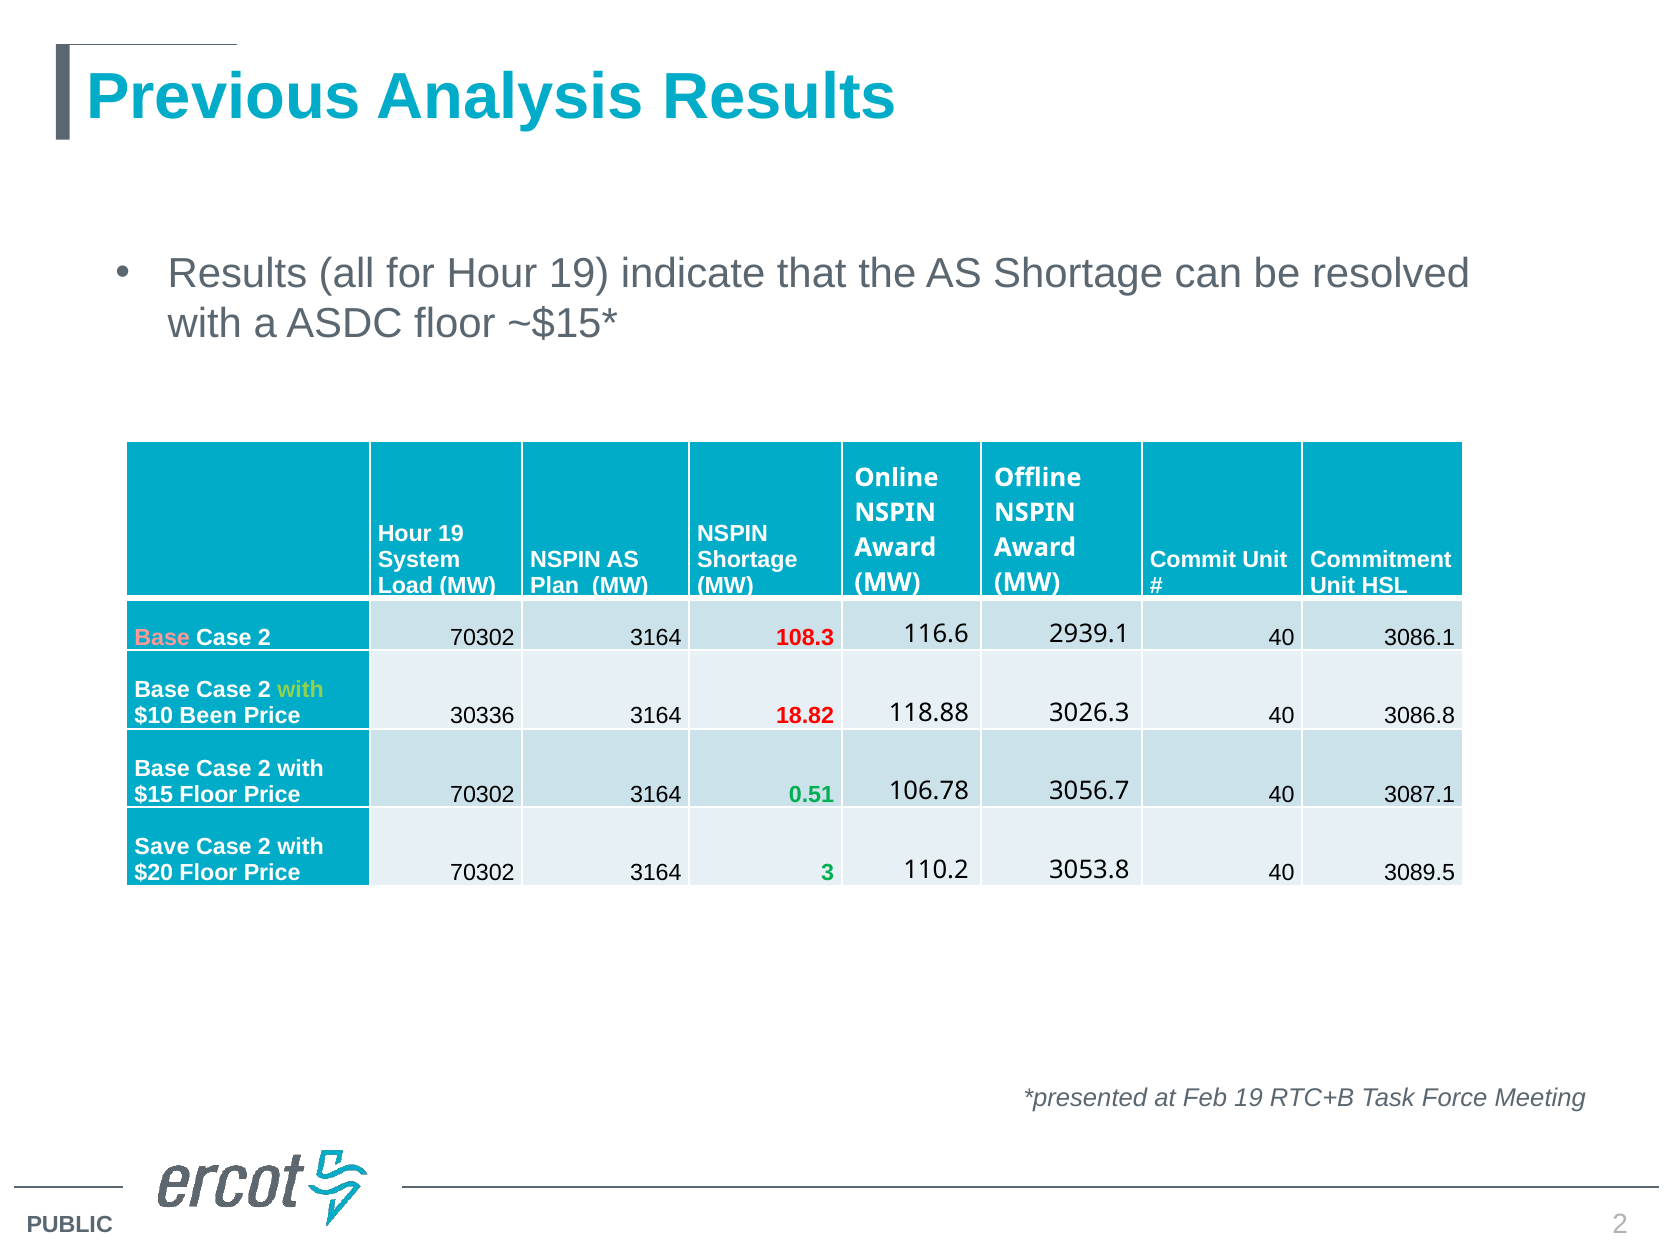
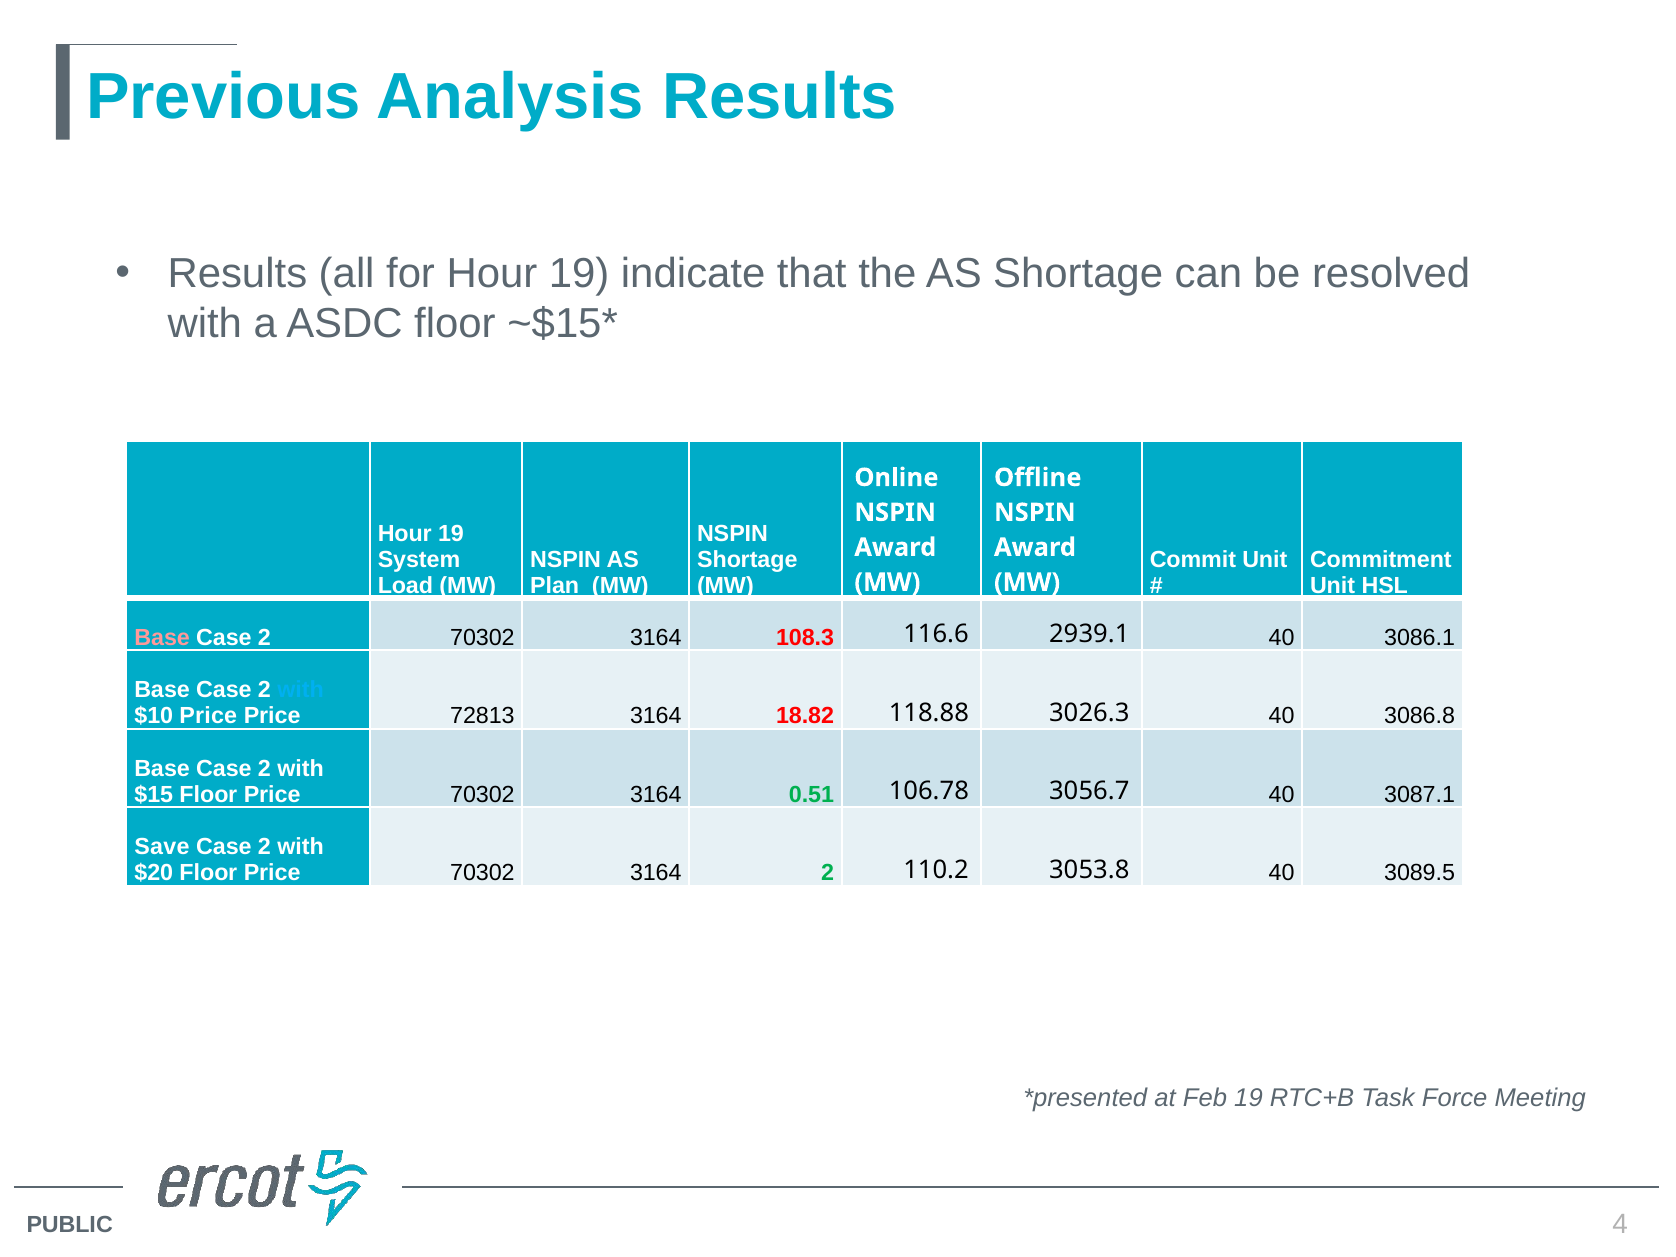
with colour: light green -> light blue (301, 690)
$10 Been: Been -> Price (208, 716)
30336: 30336 -> 72813 (482, 716)
3164 3: 3 -> 2 (828, 873)
2: 2 -> 4 (1620, 1224)
